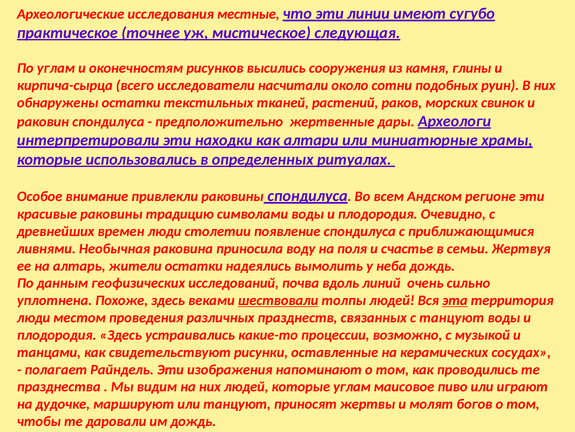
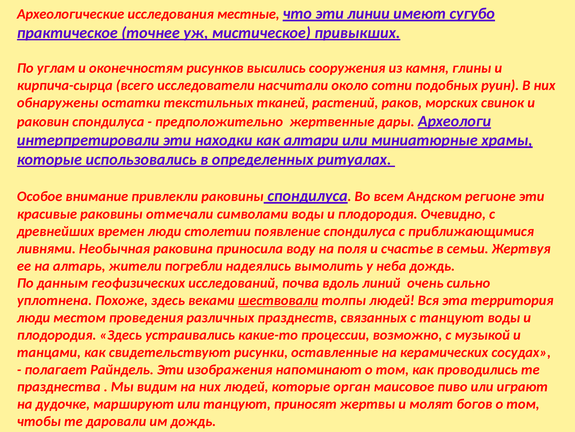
следующая: следующая -> привыкших (357, 33)
традицию: традицию -> отмечали (180, 214)
жители остатки: остатки -> погребли (194, 265)
эта underline: present -> none (455, 300)
которые углам: углам -> орган (352, 386)
